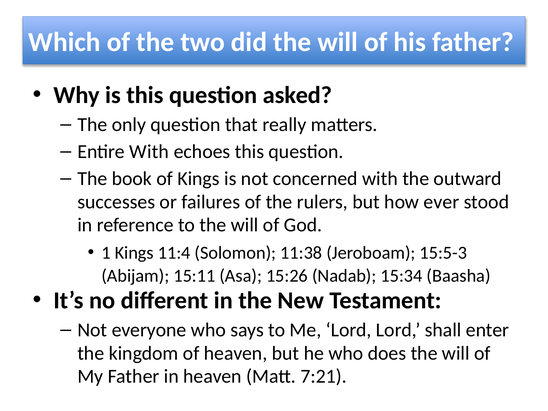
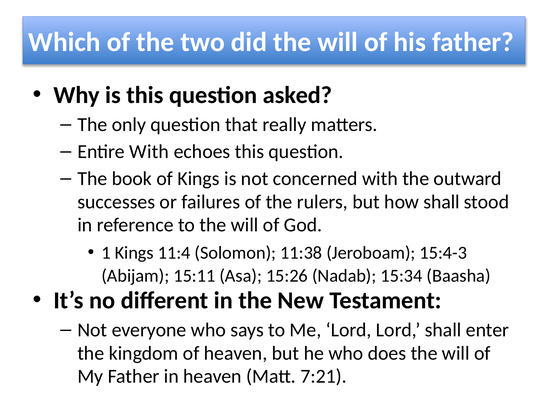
how ever: ever -> shall (442, 202)
15:5-3: 15:5-3 -> 15:4-3 (443, 253)
